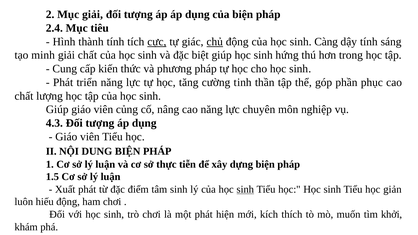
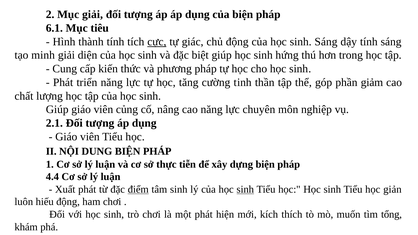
2.4: 2.4 -> 6.1 (54, 28)
chủ underline: present -> none (215, 42)
sinh Càng: Càng -> Sáng (326, 42)
giải chất: chất -> diện (88, 55)
phục: phục -> giảm (372, 82)
4.3: 4.3 -> 2.1 (54, 123)
1.5: 1.5 -> 4.4 (52, 177)
điểm underline: none -> present (138, 189)
khởi: khởi -> tổng (392, 215)
